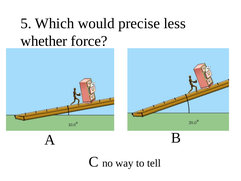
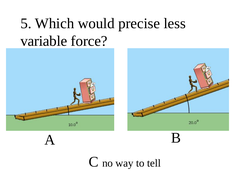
whether: whether -> variable (44, 41)
